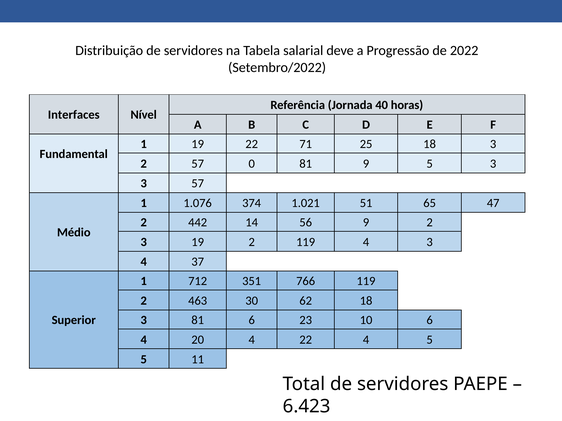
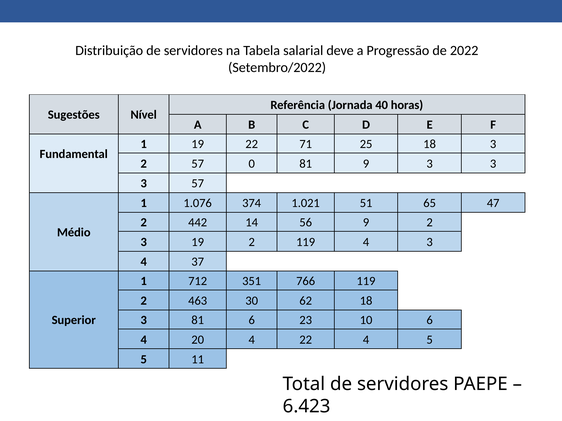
Interfaces: Interfaces -> Sugestões (74, 115)
9 5: 5 -> 3 (430, 164)
